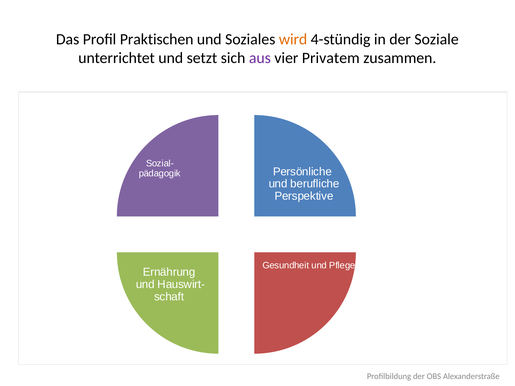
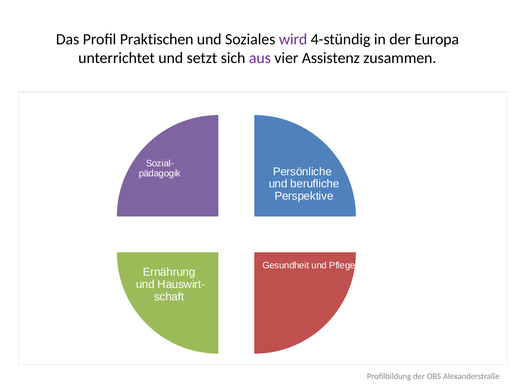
wird colour: orange -> purple (293, 39)
Soziale: Soziale -> Europa (437, 39)
Privatem: Privatem -> Assistenz (331, 58)
